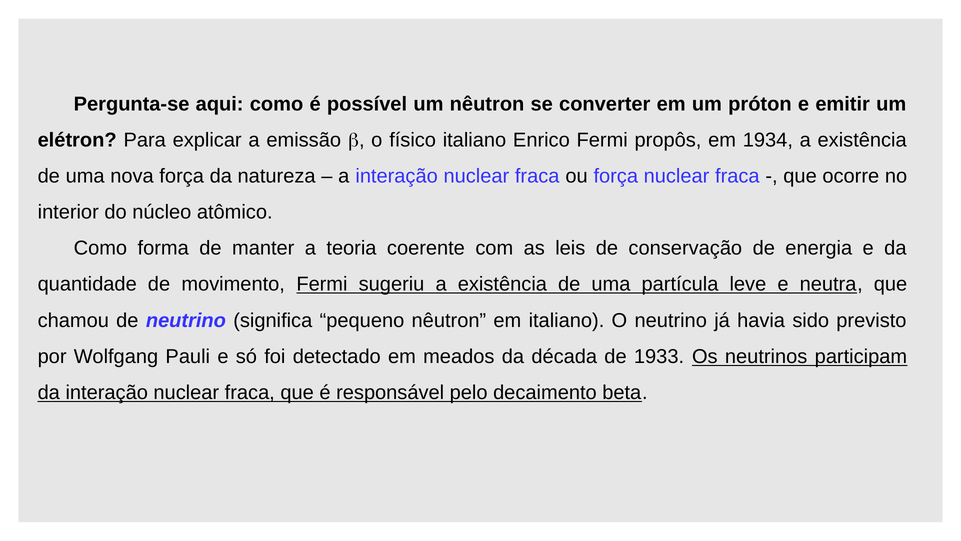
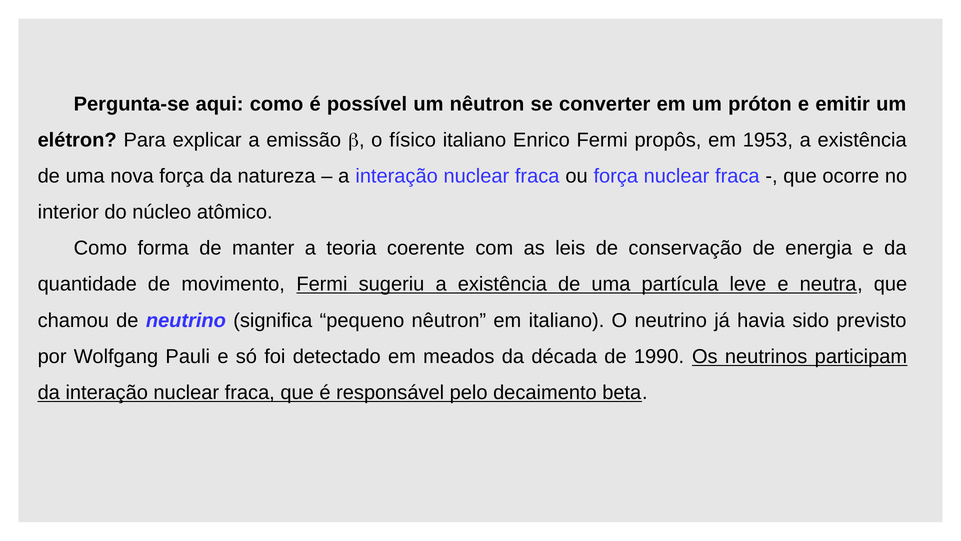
1934: 1934 -> 1953 (768, 140)
1933: 1933 -> 1990 (659, 356)
